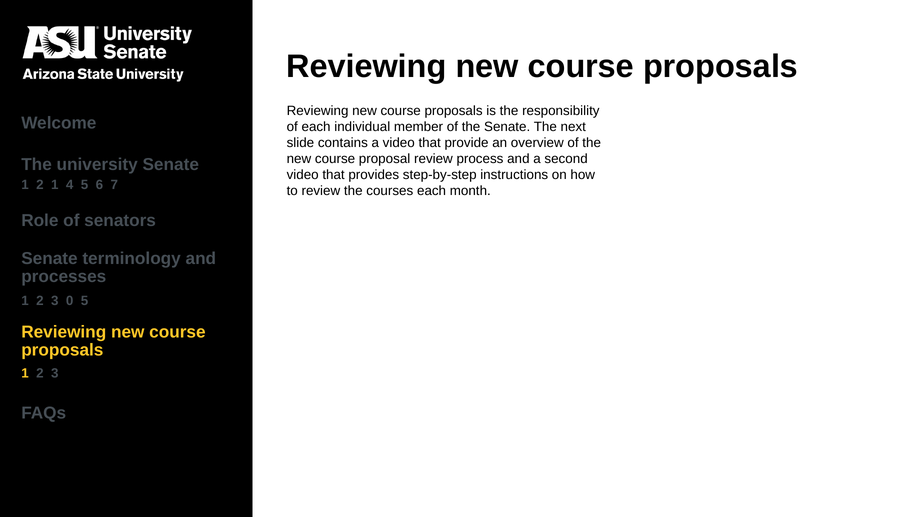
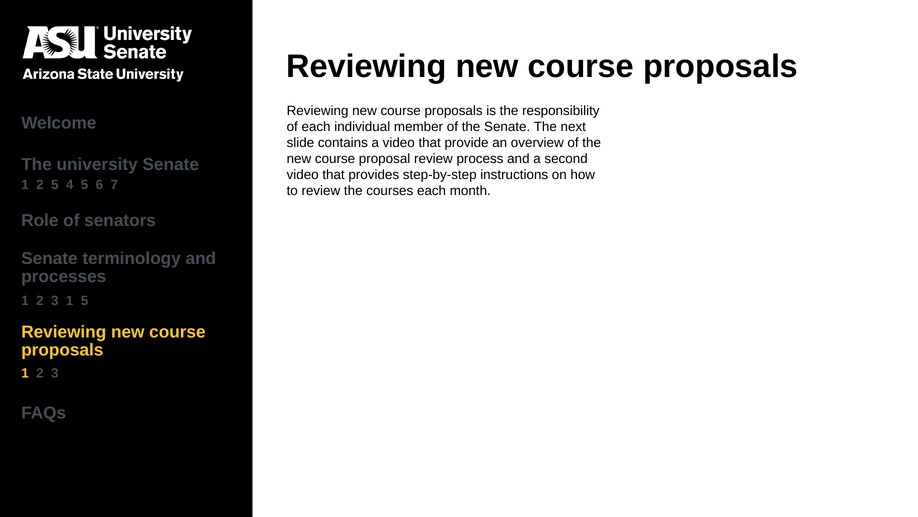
2 1: 1 -> 5 (55, 185)
3 0: 0 -> 1 (70, 300)
